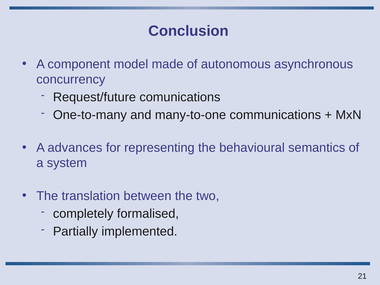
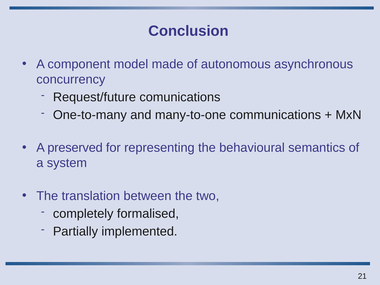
advances: advances -> preserved (75, 148)
